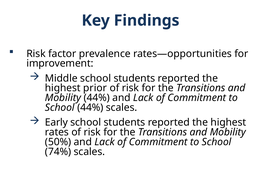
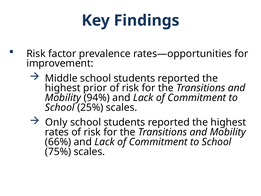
Mobility 44%: 44% -> 94% (97, 98)
School 44%: 44% -> 25% (90, 107)
Early: Early -> Only (56, 122)
50%: 50% -> 66% (58, 142)
74%: 74% -> 75% (58, 152)
